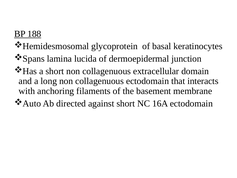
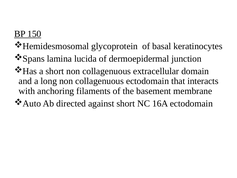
188: 188 -> 150 (34, 34)
